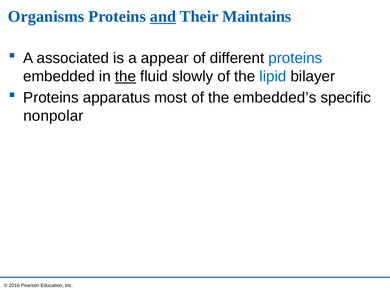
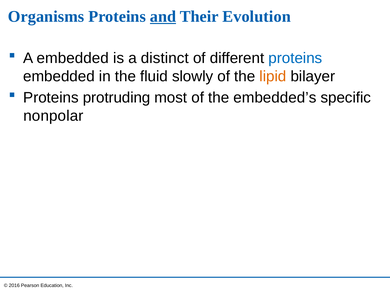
Maintains: Maintains -> Evolution (257, 16)
A associated: associated -> embedded (73, 58)
appear: appear -> distinct (165, 58)
the underline: present -> none (125, 76)
lipid colour: blue -> orange (273, 76)
apparatus: apparatus -> protruding (117, 98)
